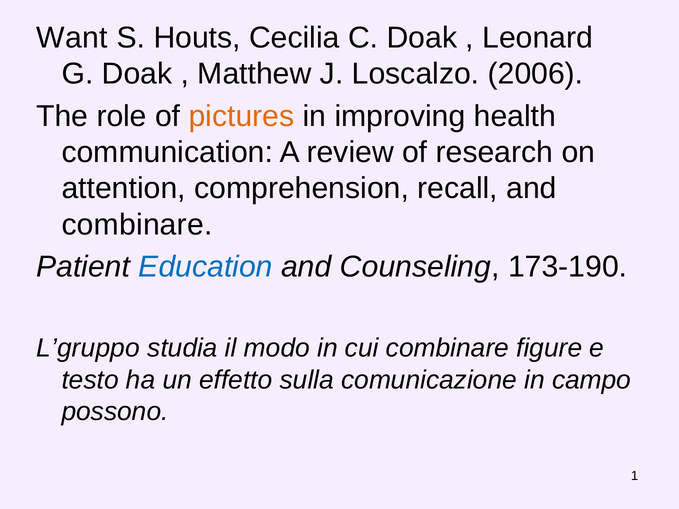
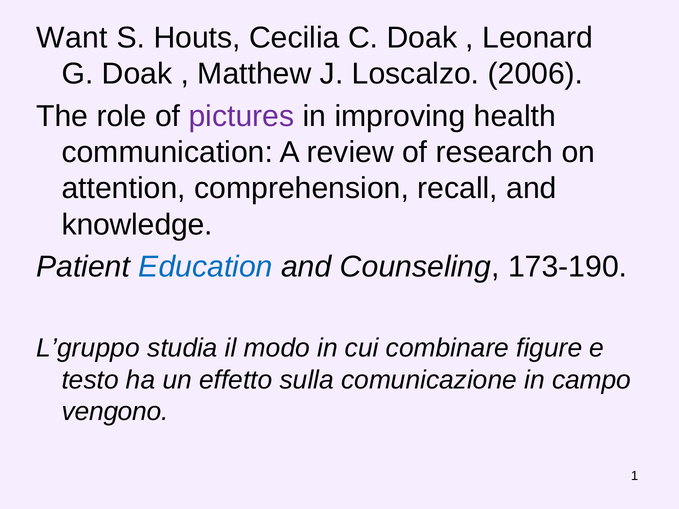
pictures colour: orange -> purple (242, 116)
combinare: combinare -> knowledge (137, 225)
possono: possono -> vengono (115, 412)
